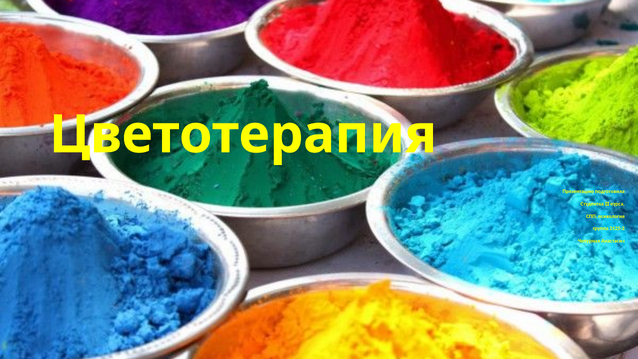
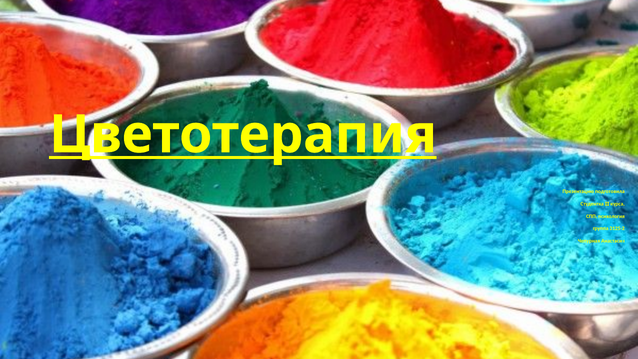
Цветотерапия underline: none -> present (243, 135)
